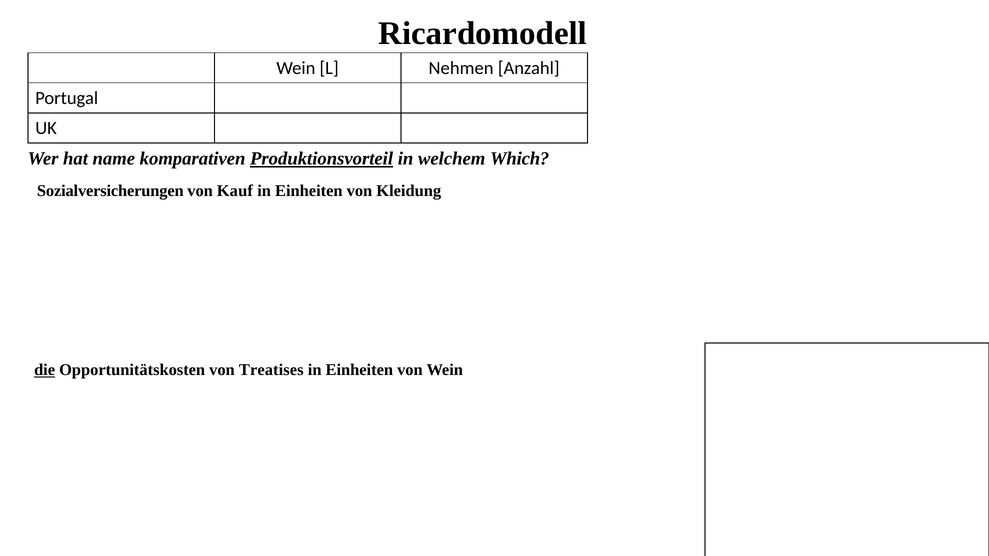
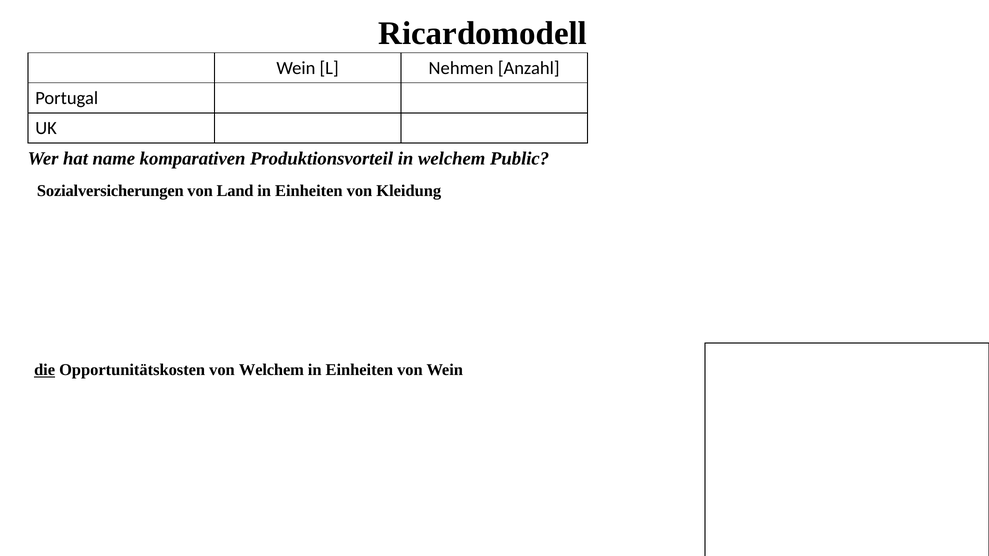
Produktionsvorteil underline: present -> none (322, 159)
Which: Which -> Public (520, 159)
Kauf: Kauf -> Land (235, 191)
von Treatises: Treatises -> Welchem (271, 370)
